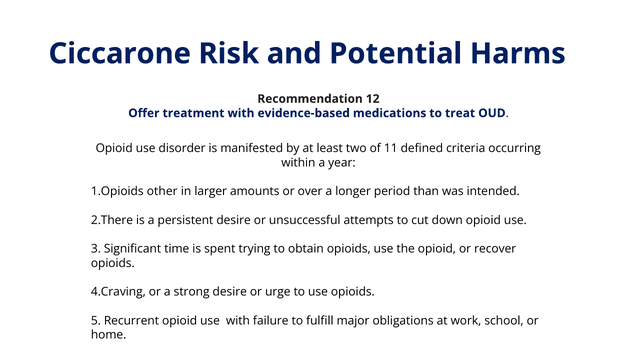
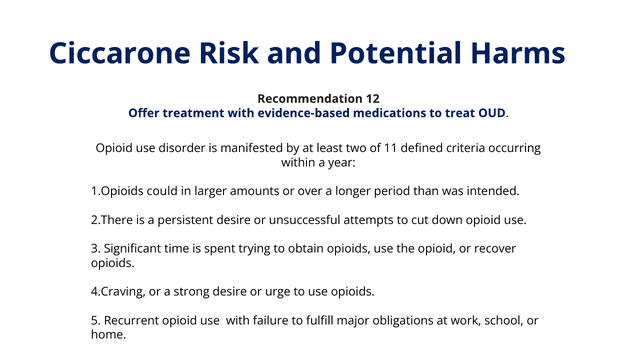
other: other -> could (162, 191)
